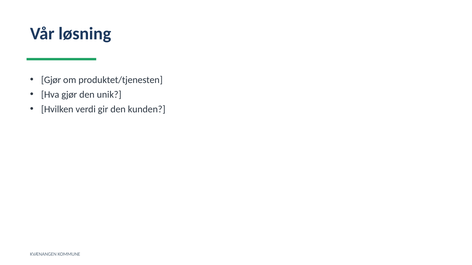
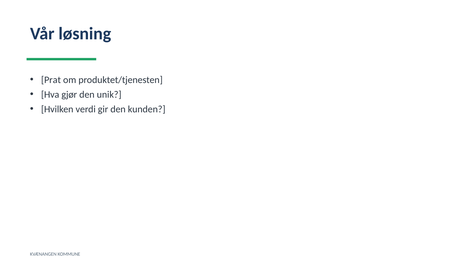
Gjør: Gjør -> Prat (51, 80)
